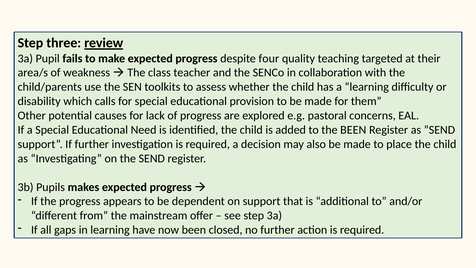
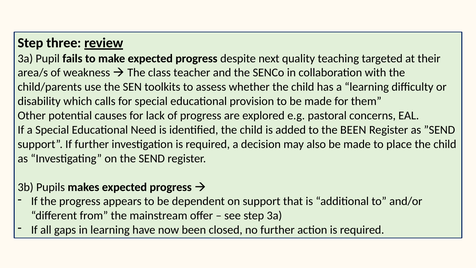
four: four -> next (269, 58)
